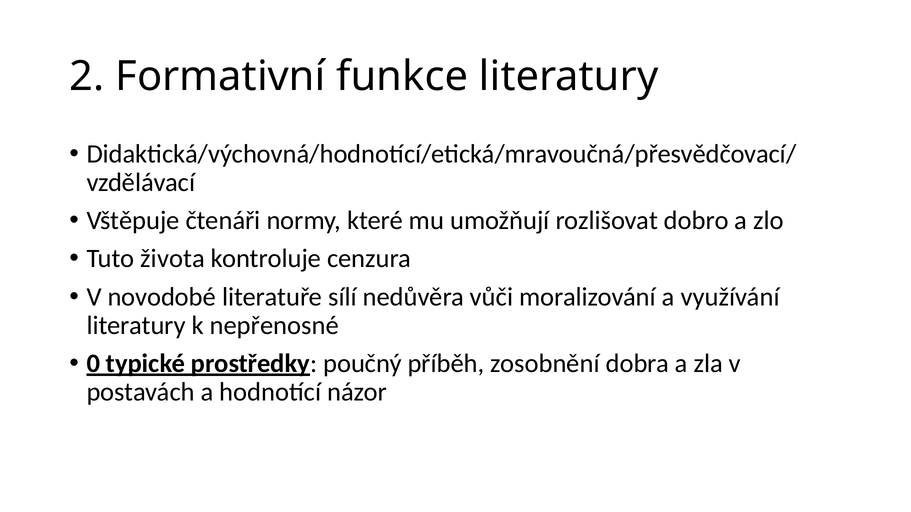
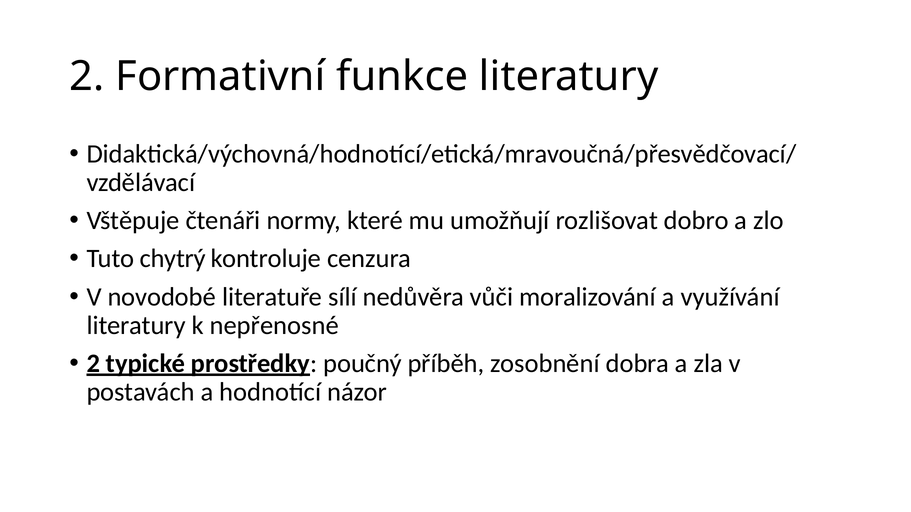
života: života -> chytrý (173, 259)
0: 0 -> 2 (93, 364)
